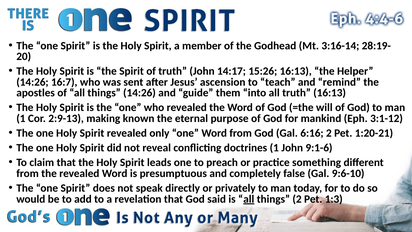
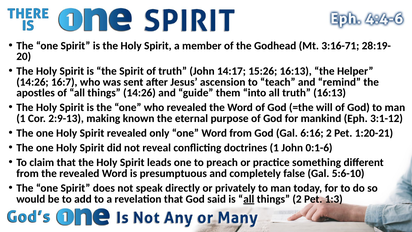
3:16-14: 3:16-14 -> 3:16-71 (340, 46)
9:1-6: 9:1-6 -> 0:1-6 (319, 148)
9:6-10: 9:6-10 -> 5:6-10 (348, 173)
